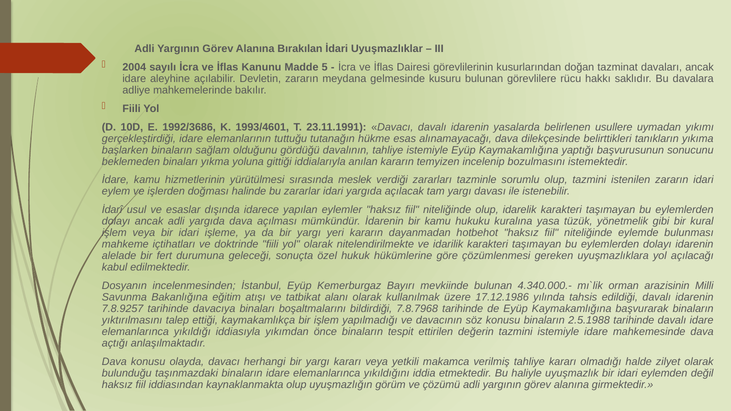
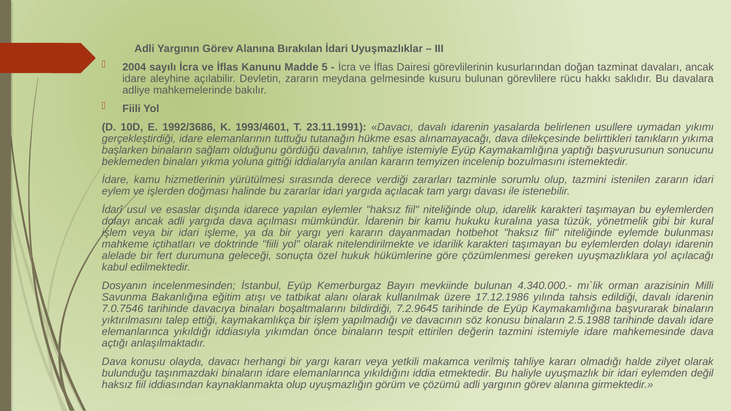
meslek: meslek -> derece (355, 180)
7.8.9257: 7.8.9257 -> 7.0.7546 (123, 309)
7.8.7968: 7.8.7968 -> 7.2.9645 (417, 309)
